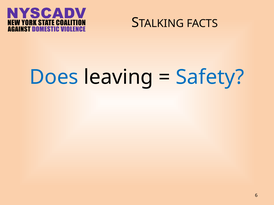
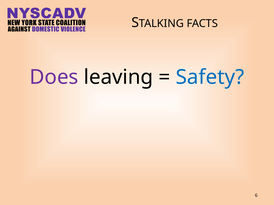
Does colour: blue -> purple (54, 77)
